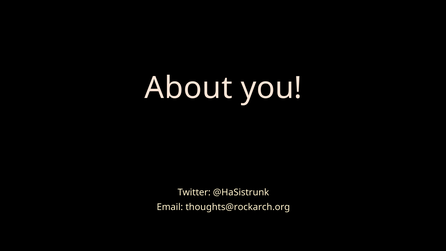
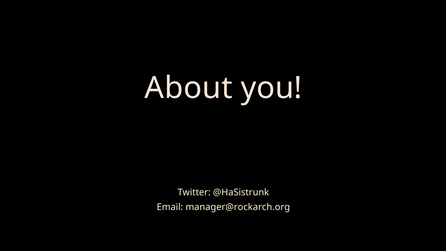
thoughts@rockarch.org: thoughts@rockarch.org -> manager@rockarch.org (238, 207)
